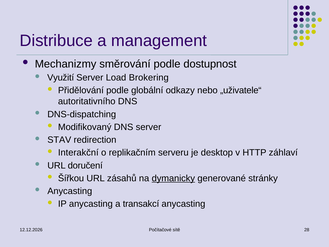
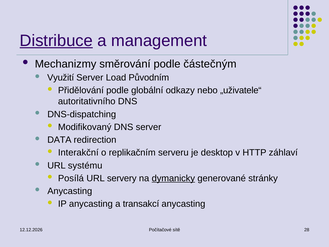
Distribuce underline: none -> present (56, 41)
dostupnost: dostupnost -> částečným (210, 64)
Brokering: Brokering -> Původním (149, 78)
STAV: STAV -> DATA (59, 140)
doručení: doručení -> systému (85, 165)
Šířkou: Šířkou -> Posílá (71, 178)
zásahů: zásahů -> servery (122, 178)
